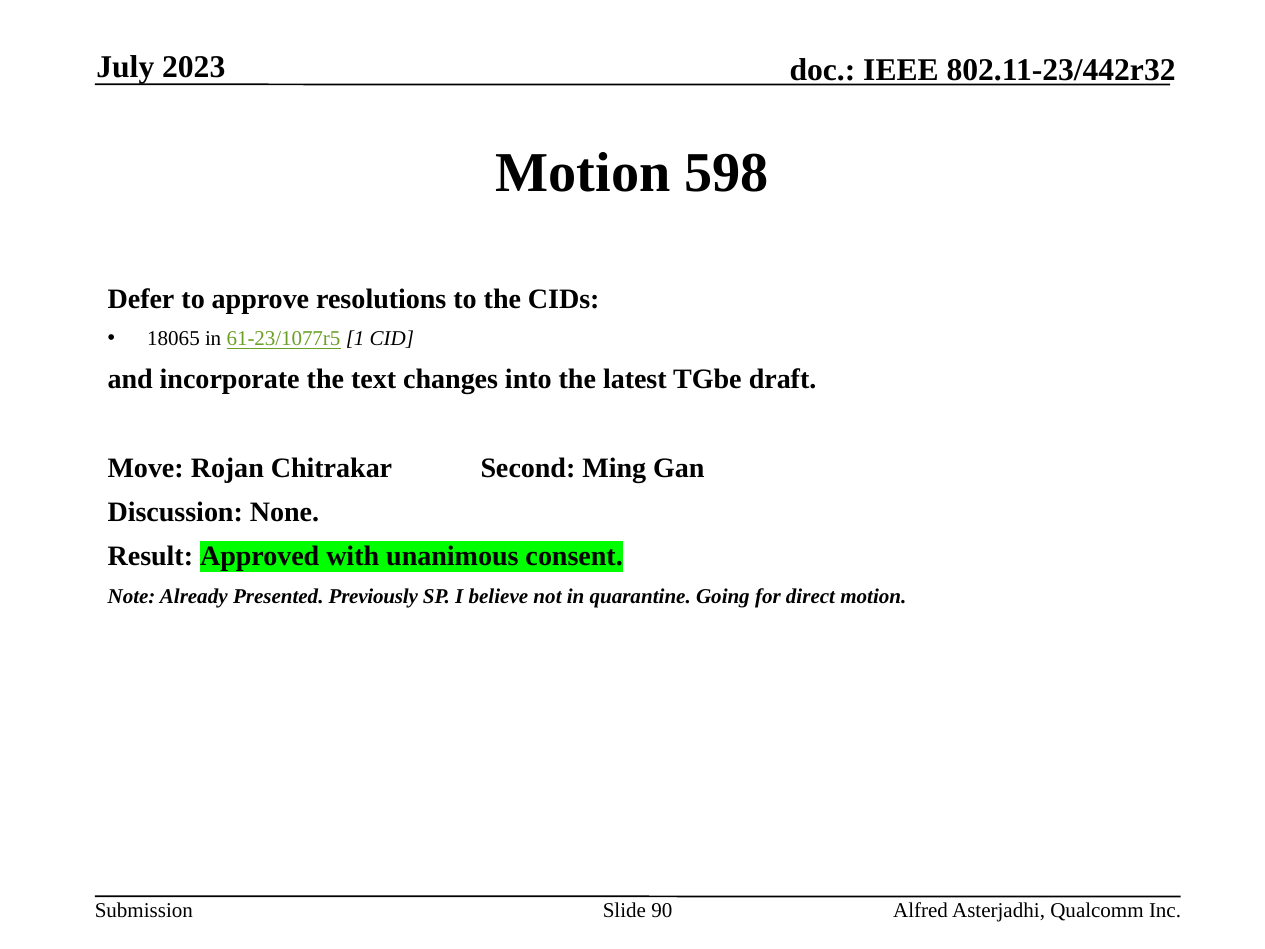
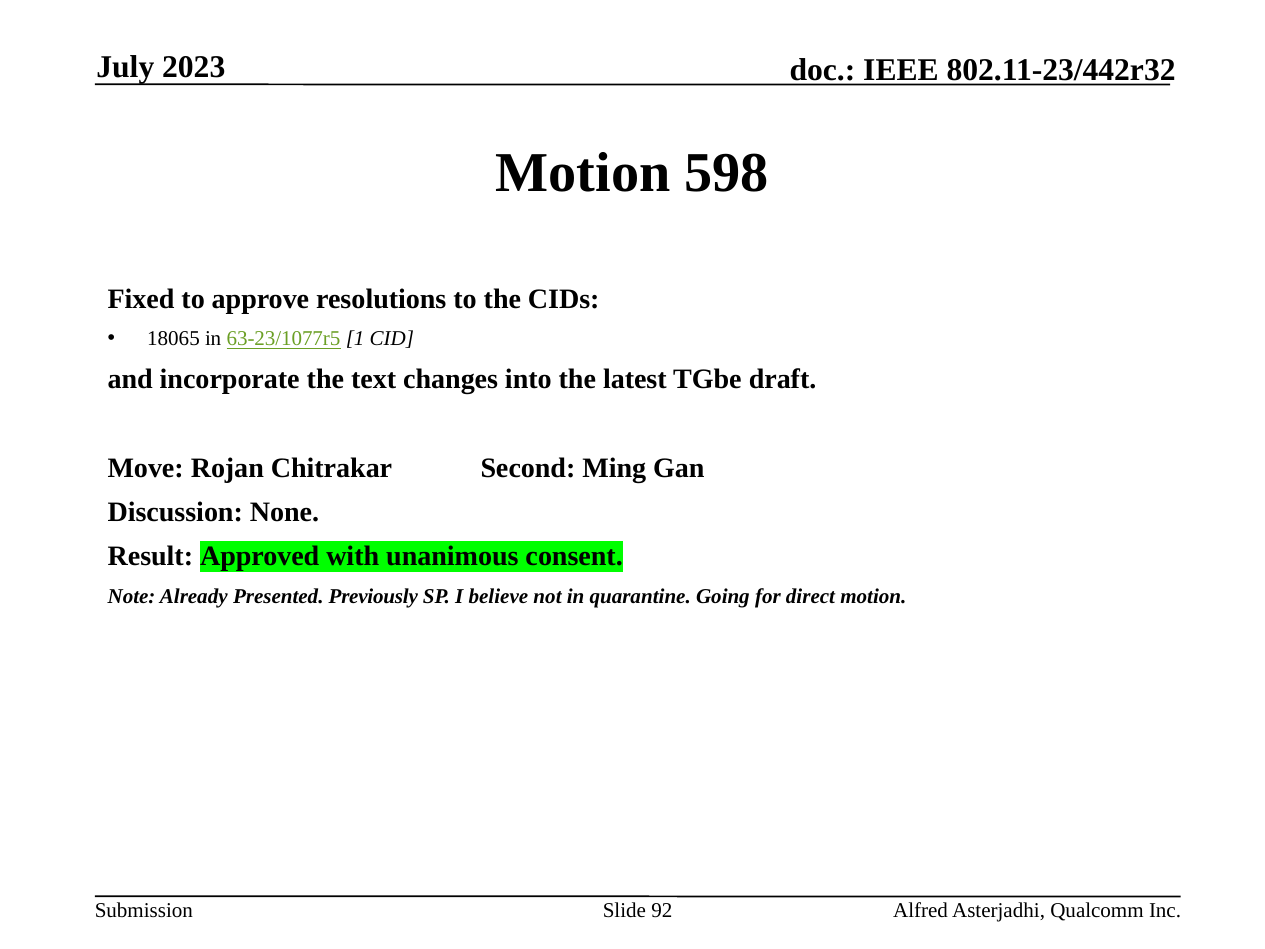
Defer: Defer -> Fixed (141, 299)
61-23/1077r5: 61-23/1077r5 -> 63-23/1077r5 (284, 339)
90: 90 -> 92 (662, 910)
